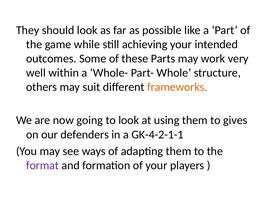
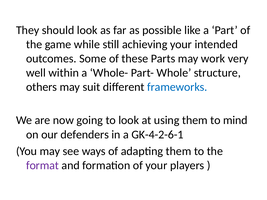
frameworks colour: orange -> blue (177, 87)
gives: gives -> mind (235, 120)
GK-4-2-1-1: GK-4-2-1-1 -> GK-4-2-6-1 (158, 135)
